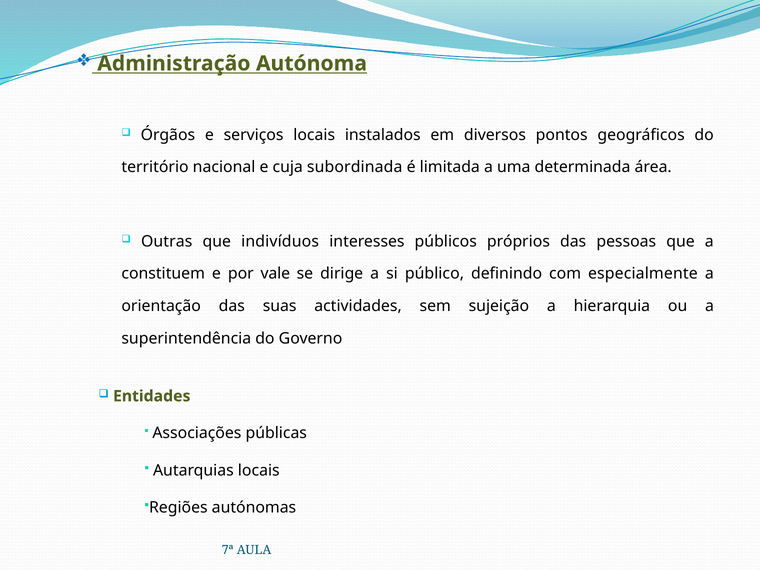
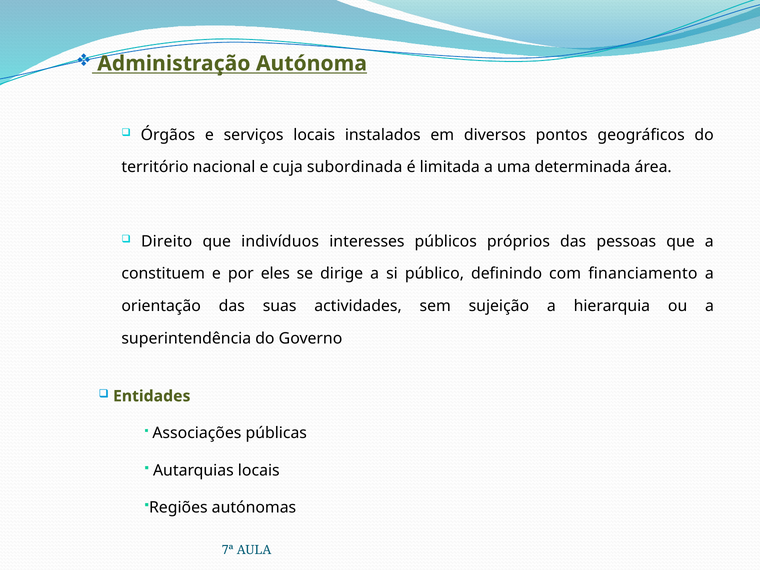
Outras: Outras -> Direito (167, 241)
vale: vale -> eles (275, 274)
especialmente: especialmente -> financiamento (643, 274)
